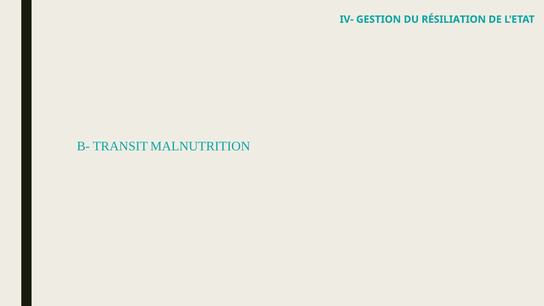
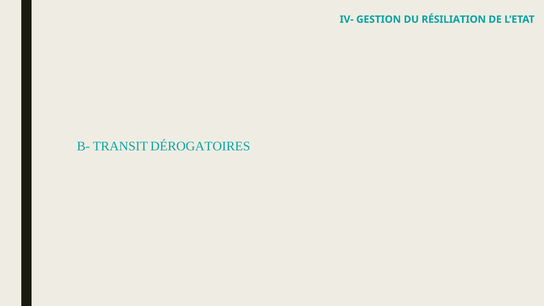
MALNUTRITION: MALNUTRITION -> DÉROGATOIRES (200, 146)
